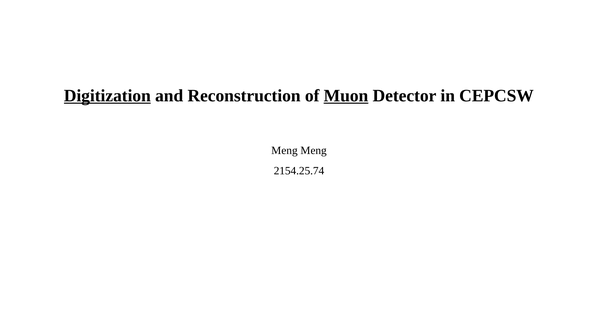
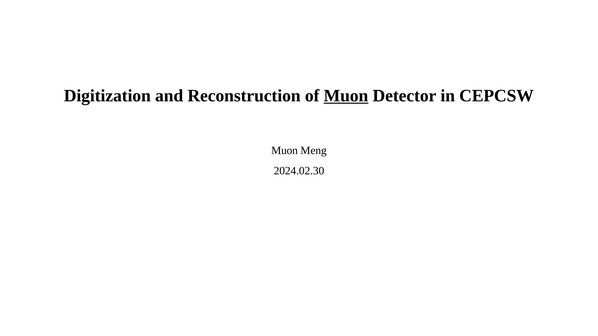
Digitization underline: present -> none (107, 96)
Meng: Meng -> Muon (285, 151)
2154.25.74: 2154.25.74 -> 2024.02.30 (299, 171)
